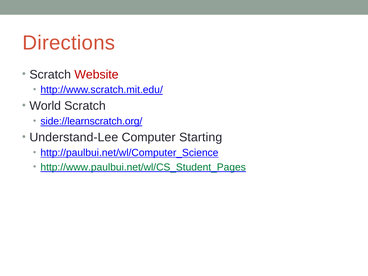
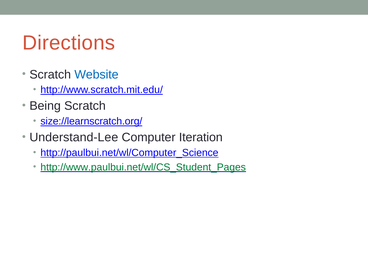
Website colour: red -> blue (96, 74)
World: World -> Being (45, 106)
side://learnscratch.org/: side://learnscratch.org/ -> size://learnscratch.org/ (91, 121)
Starting: Starting -> Iteration (201, 137)
